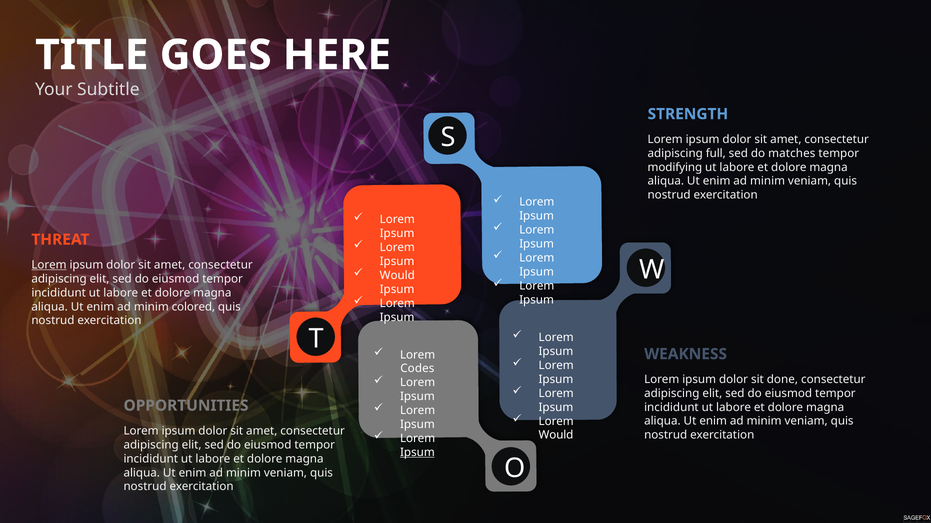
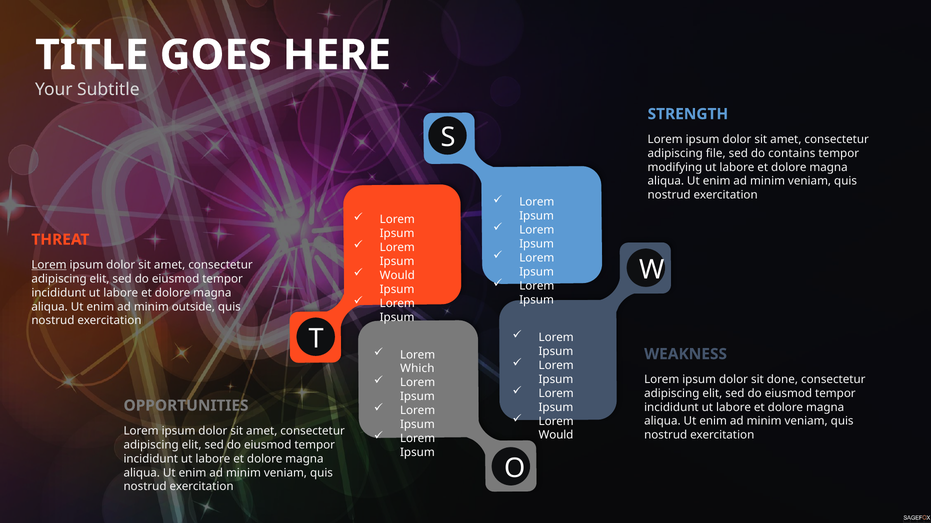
full: full -> file (716, 153)
matches: matches -> contains (792, 153)
colored: colored -> outside (193, 307)
Codes: Codes -> Which (417, 369)
Ipsum underline: present -> none (417, 453)
